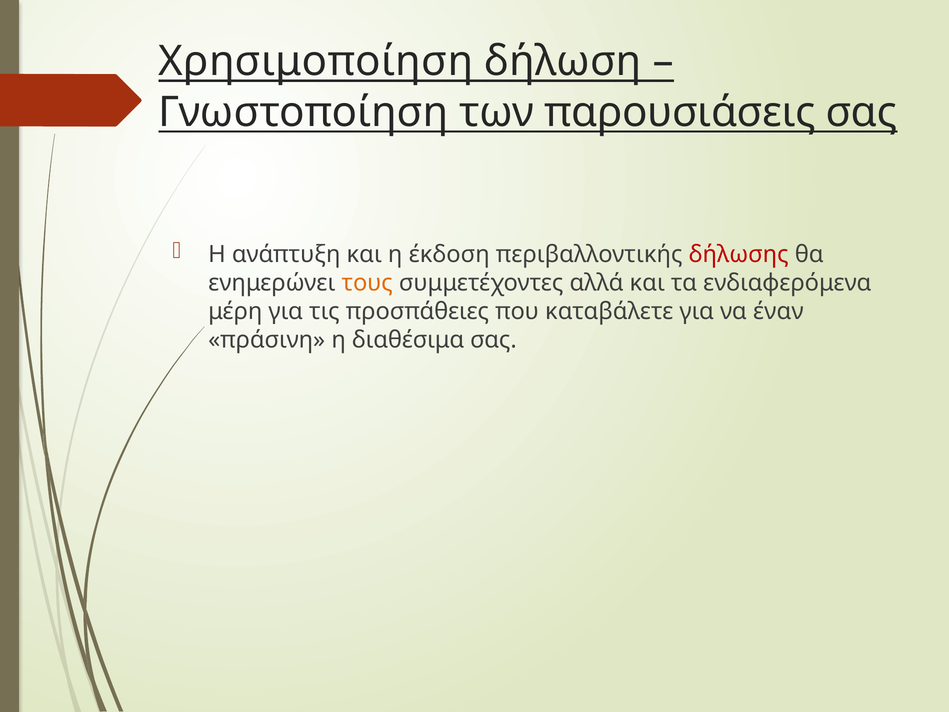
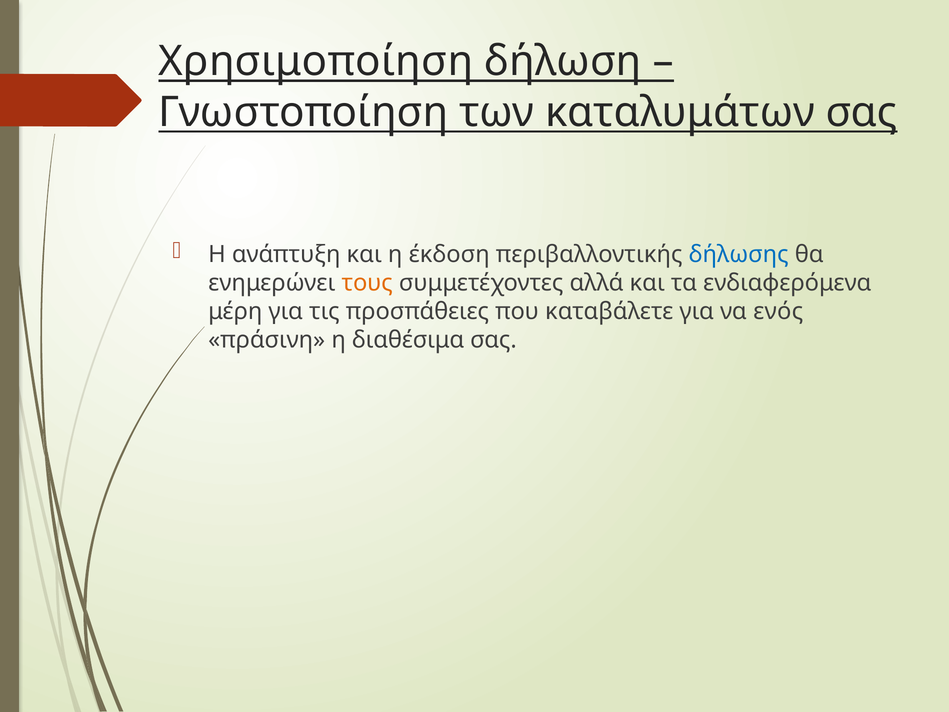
παρουσιάσεις: παρουσιάσεις -> καταλυμάτων (680, 112)
δήλωσης colour: red -> blue (739, 254)
έναν: έναν -> ενός (778, 311)
